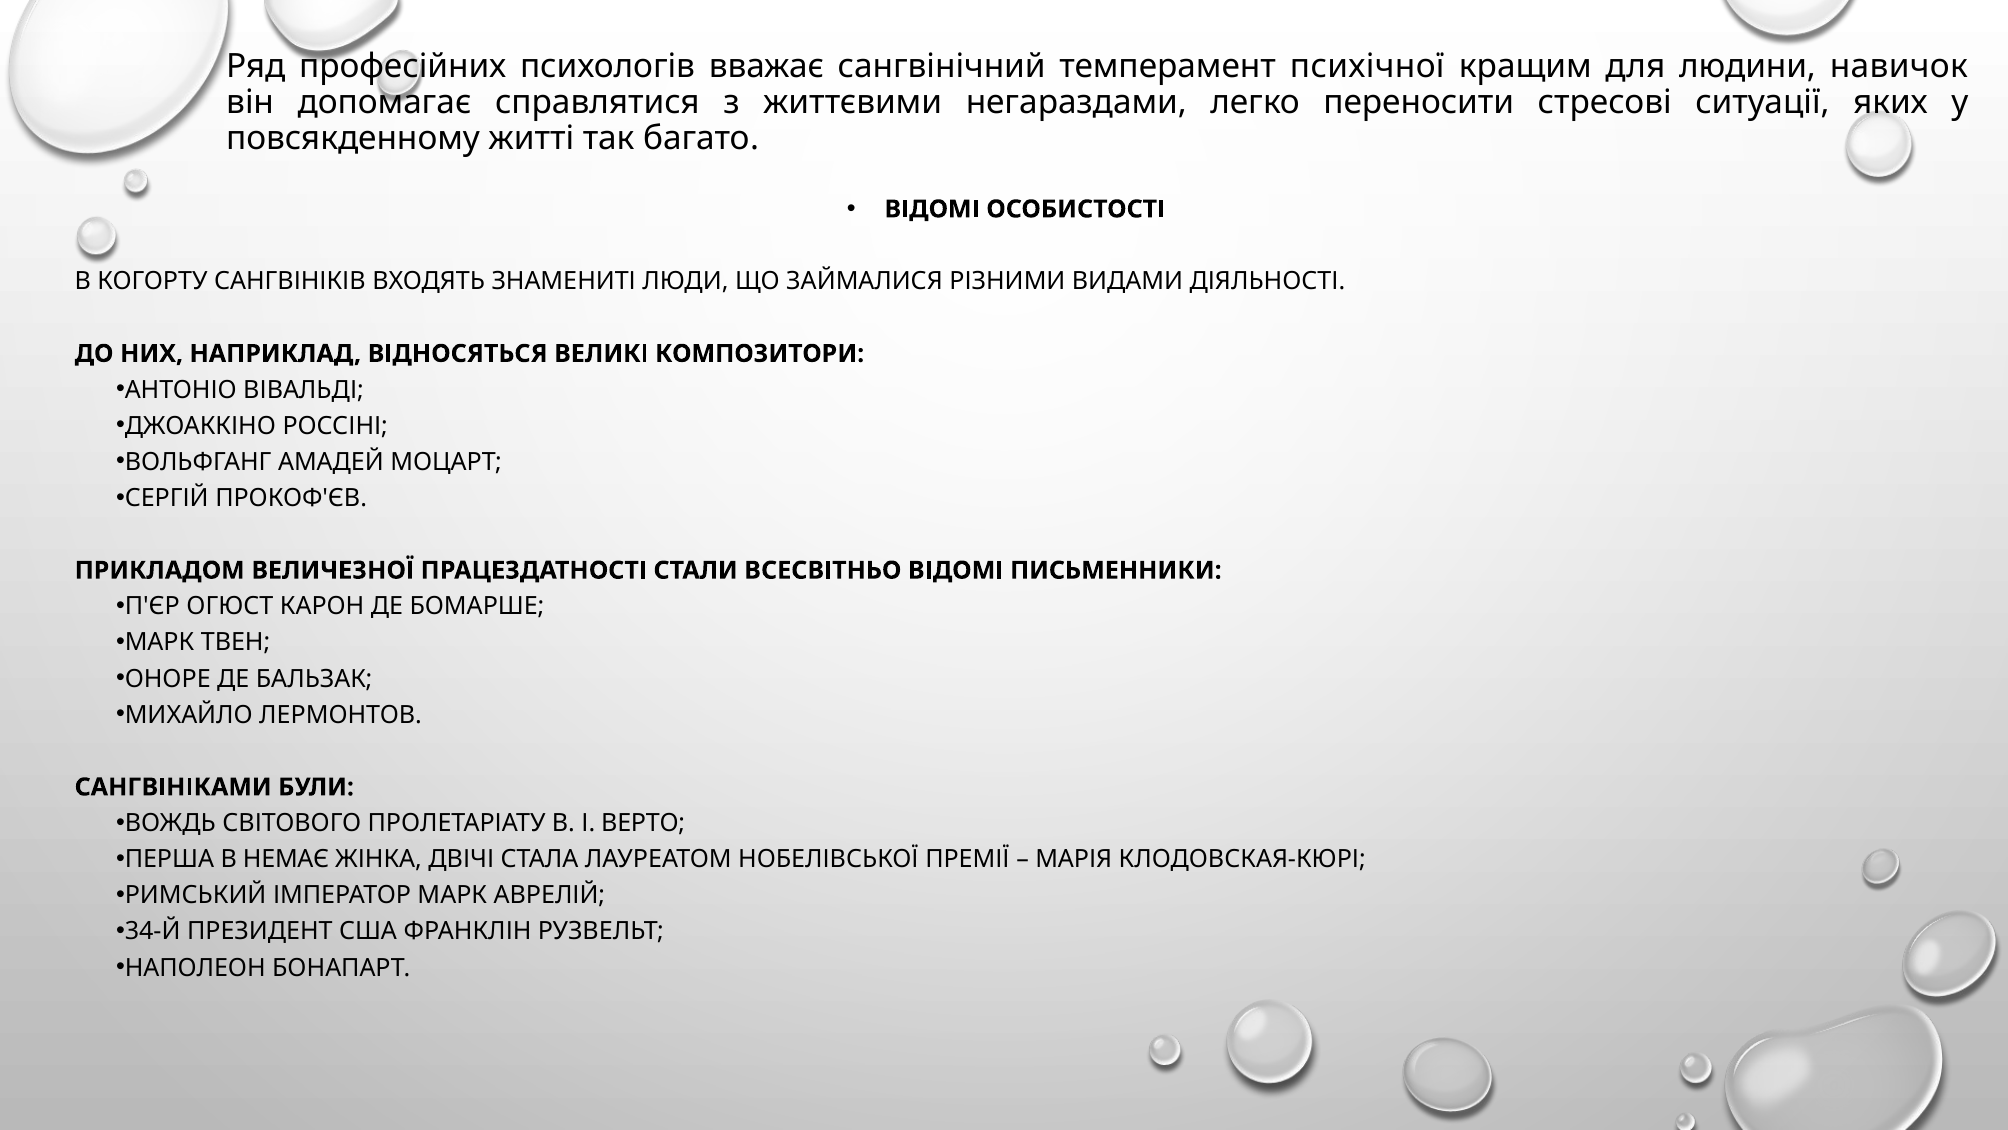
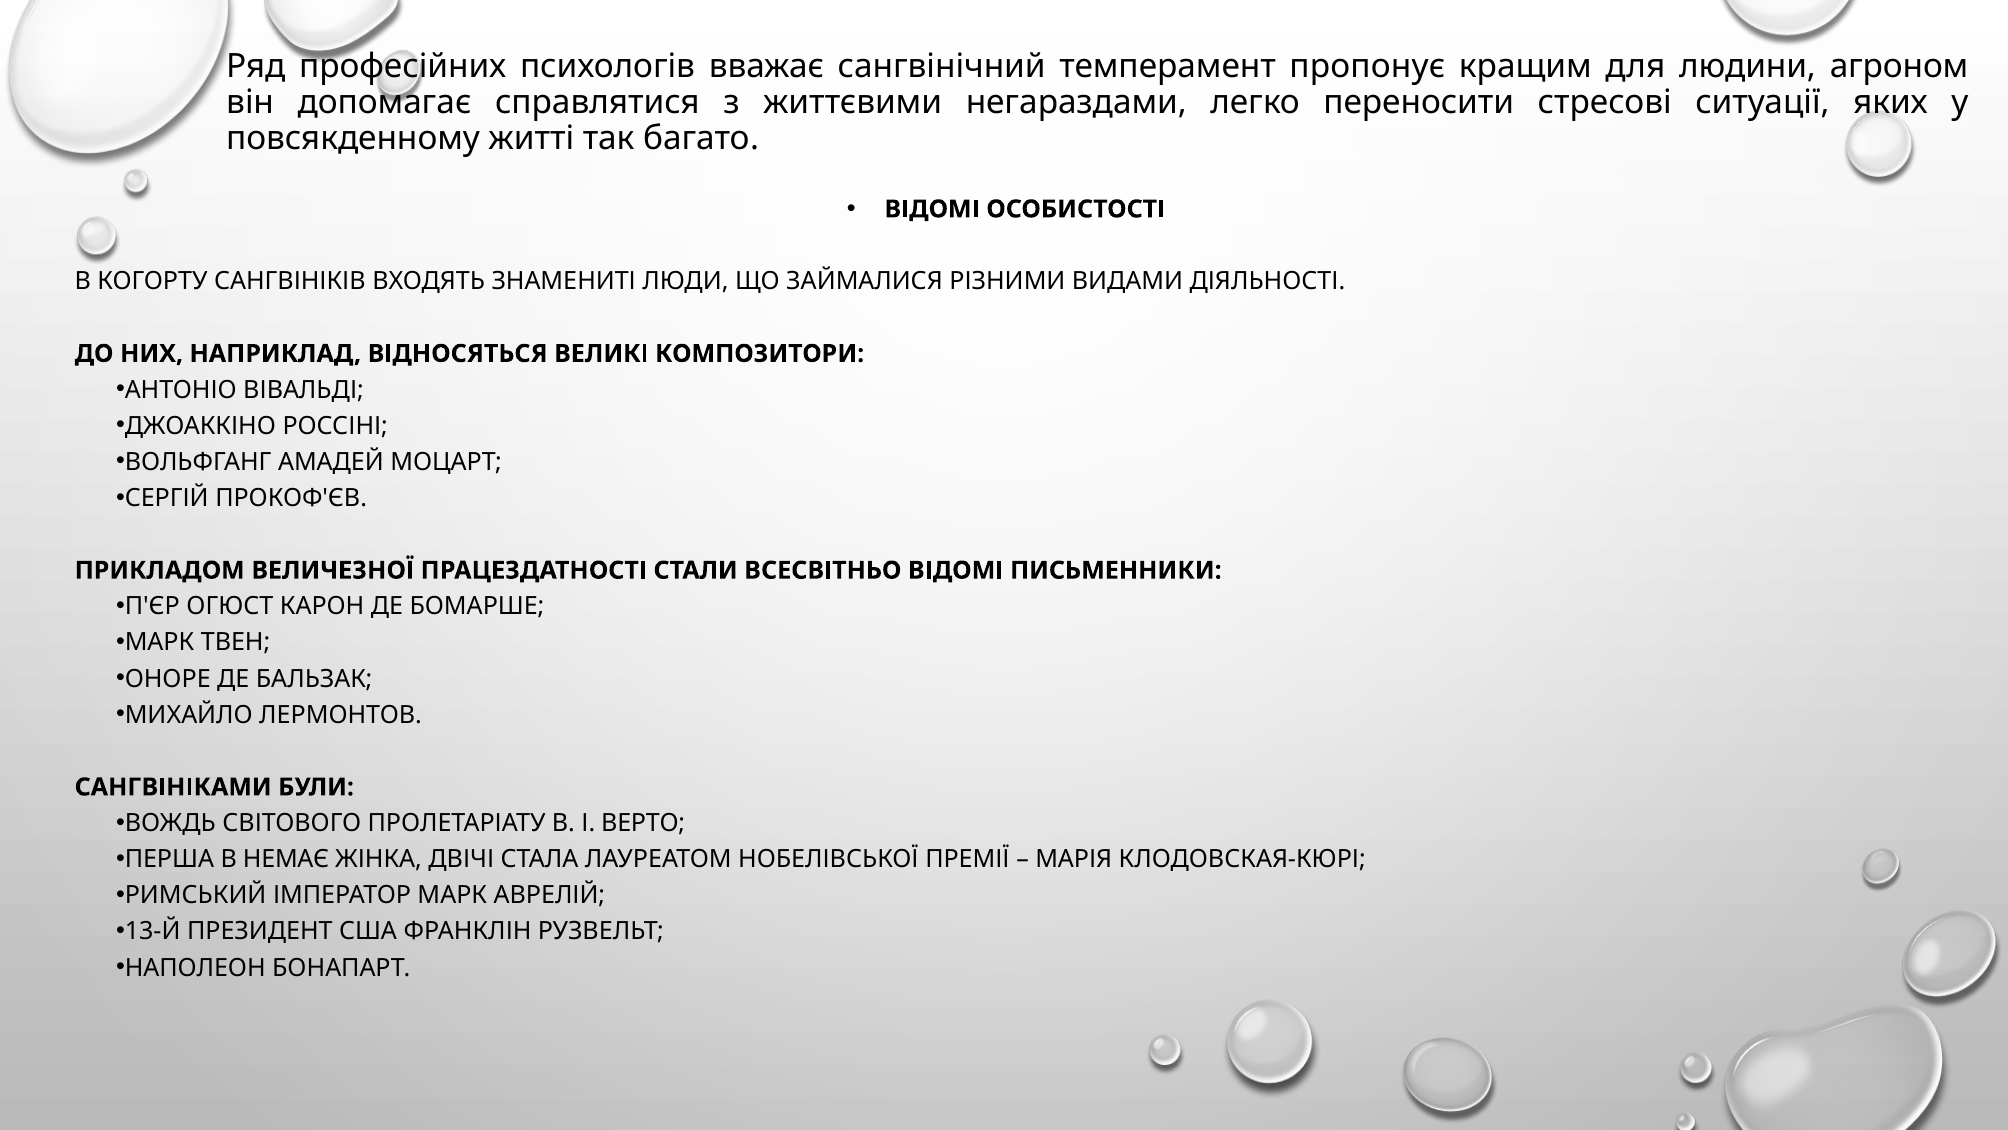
психічної: психічної -> пропонує (1367, 66)
навичок: навичок -> агроном (1899, 66)
34-Й: 34-Й -> 13-Й (153, 931)
